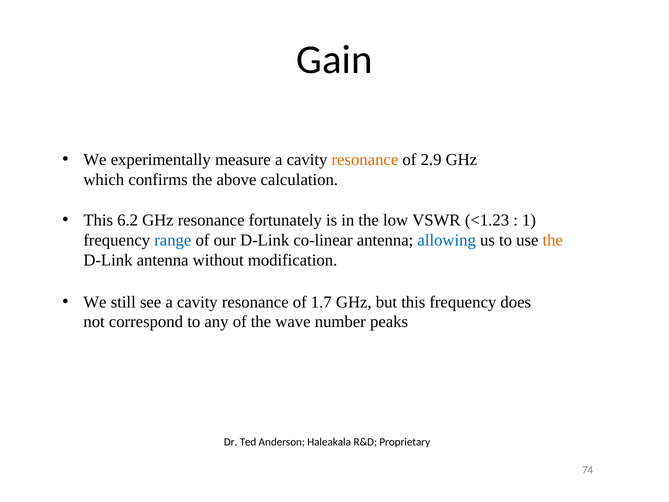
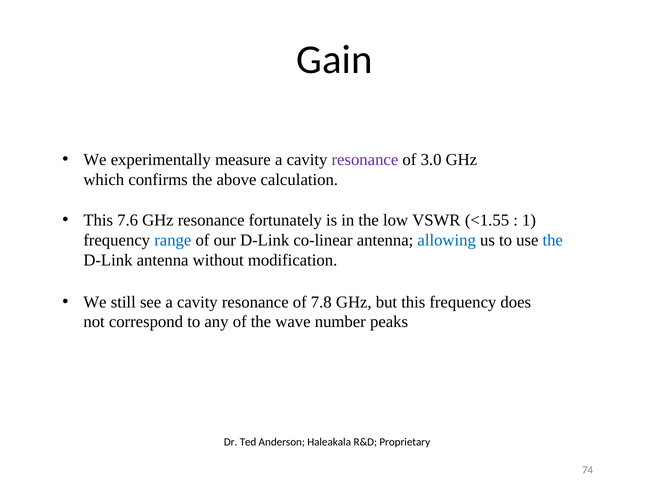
resonance colour: orange -> purple (365, 160)
2.9: 2.9 -> 3.0 (431, 160)
6.2: 6.2 -> 7.6 (128, 220)
<1.23: <1.23 -> <1.55 (487, 220)
the colour: orange -> blue (553, 240)
1.7: 1.7 -> 7.8 (321, 302)
